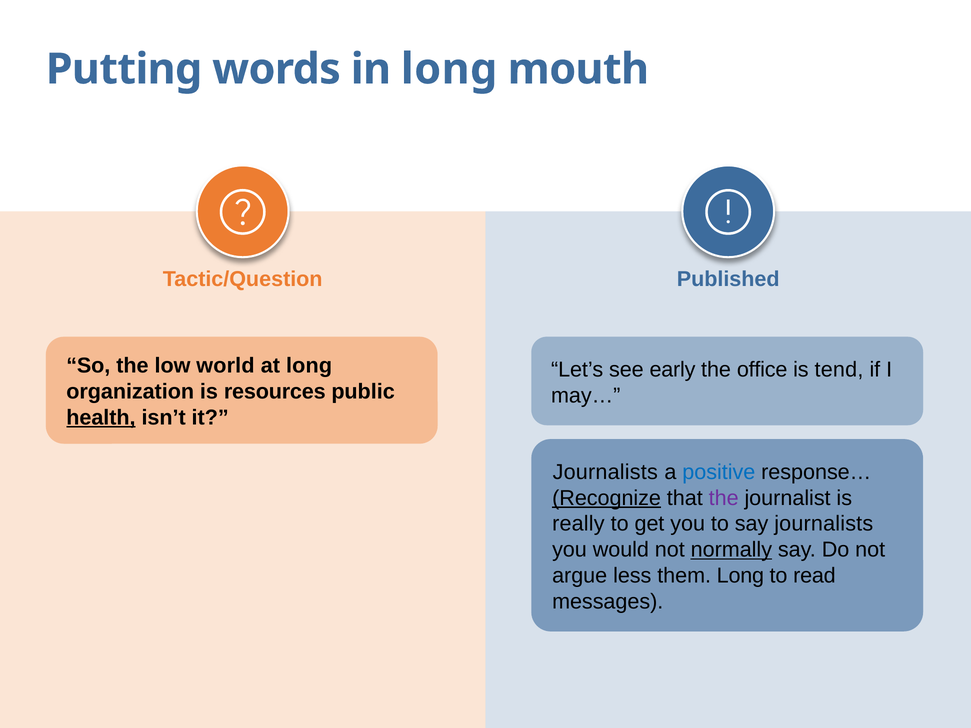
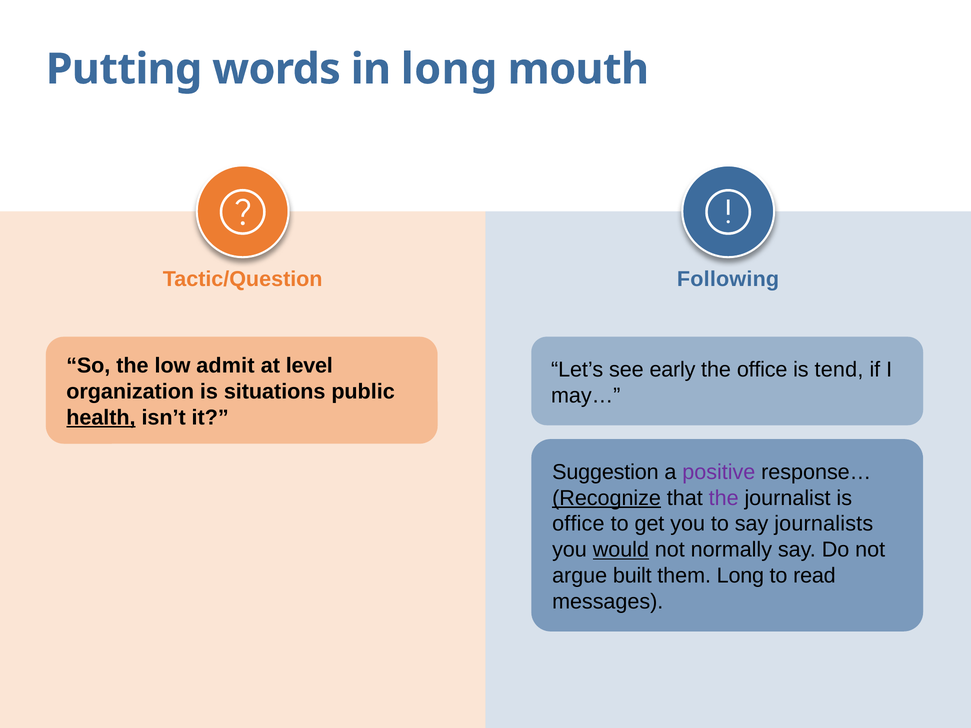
Published: Published -> Following (728, 279)
world: world -> admit (225, 366)
at long: long -> level (309, 366)
resources: resources -> situations (275, 392)
Journalists: Journalists -> Suggestion (605, 472)
positive colour: blue -> purple (719, 472)
really: really -> office (578, 524)
would underline: none -> present (621, 550)
normally underline: present -> none (731, 550)
less: less -> built (632, 576)
